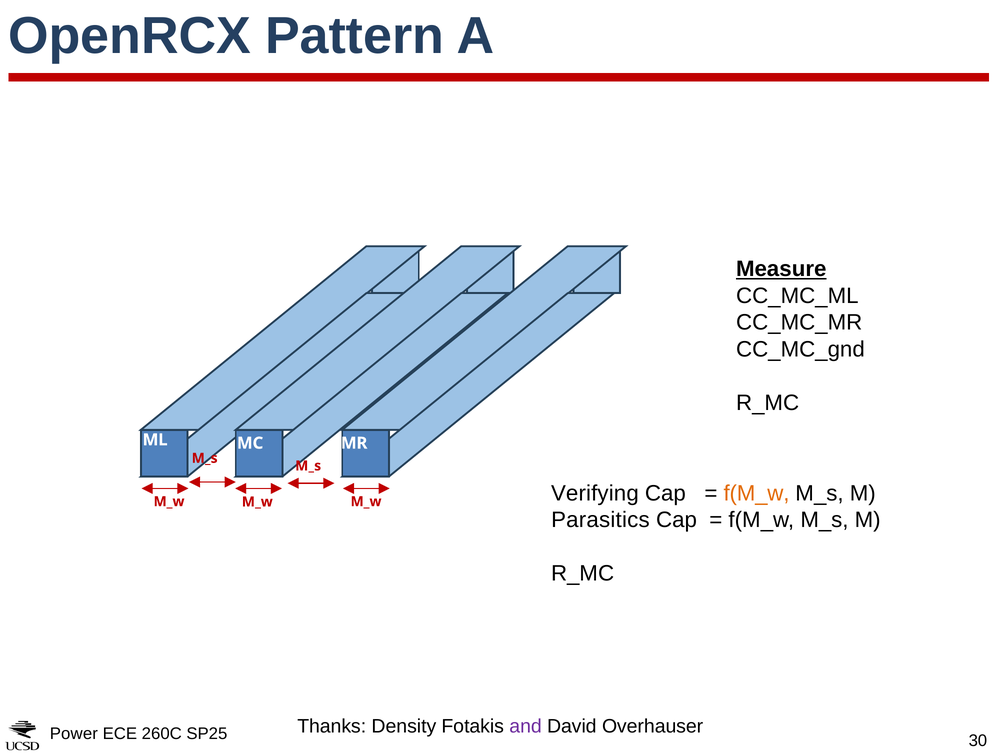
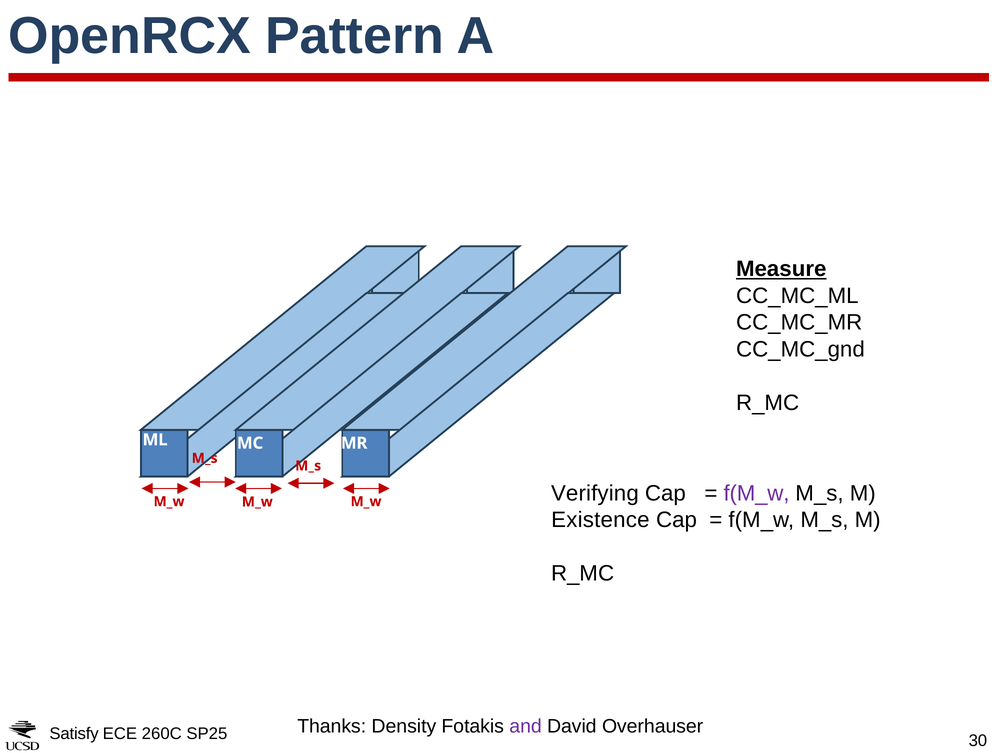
f(M_w colour: orange -> purple (757, 493)
Parasitics: Parasitics -> Existence (600, 520)
Power: Power -> Satisfy (74, 734)
